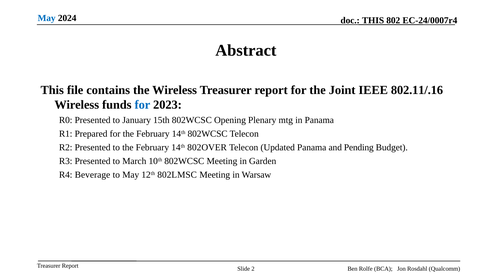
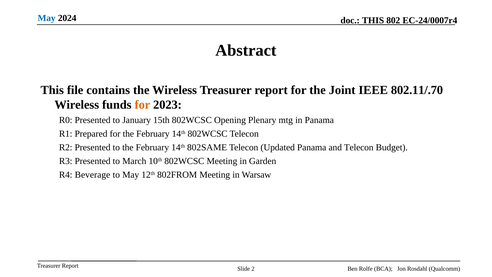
802.11/.16: 802.11/.16 -> 802.11/.70 (417, 90)
for colour: blue -> orange (142, 105)
802OVER: 802OVER -> 802SAME (207, 147)
and Pending: Pending -> Telecon (359, 147)
802LMSC: 802LMSC -> 802FROM (177, 175)
